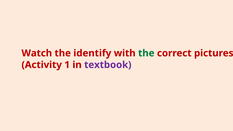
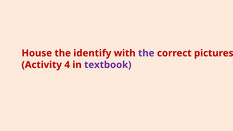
Watch: Watch -> House (37, 53)
the colour: green -> purple (146, 53)
1: 1 -> 4 (67, 65)
